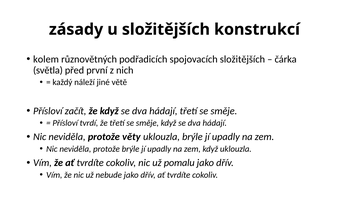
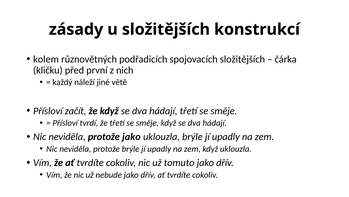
světla: světla -> kličku (48, 70)
protože věty: věty -> jako (131, 136)
pomalu: pomalu -> tomuto (179, 162)
